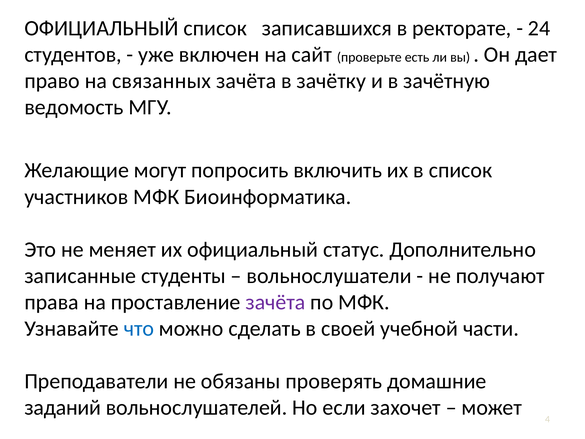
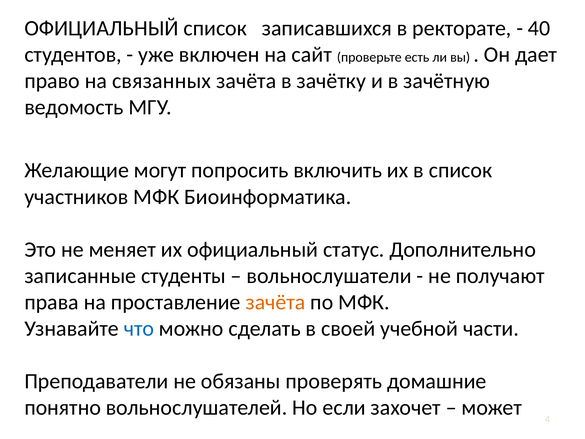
24: 24 -> 40 (539, 28)
зачёта colour: purple -> orange (275, 302)
заданий: заданий -> понятно (63, 407)
